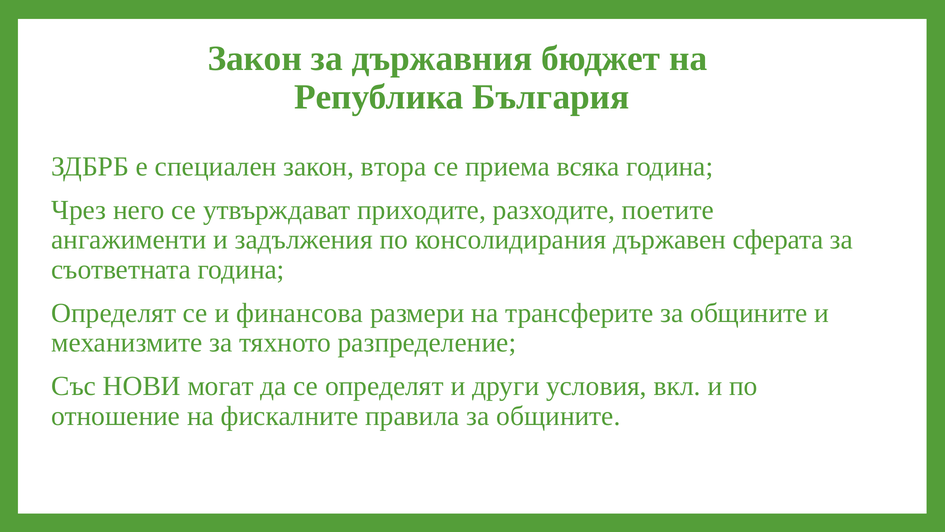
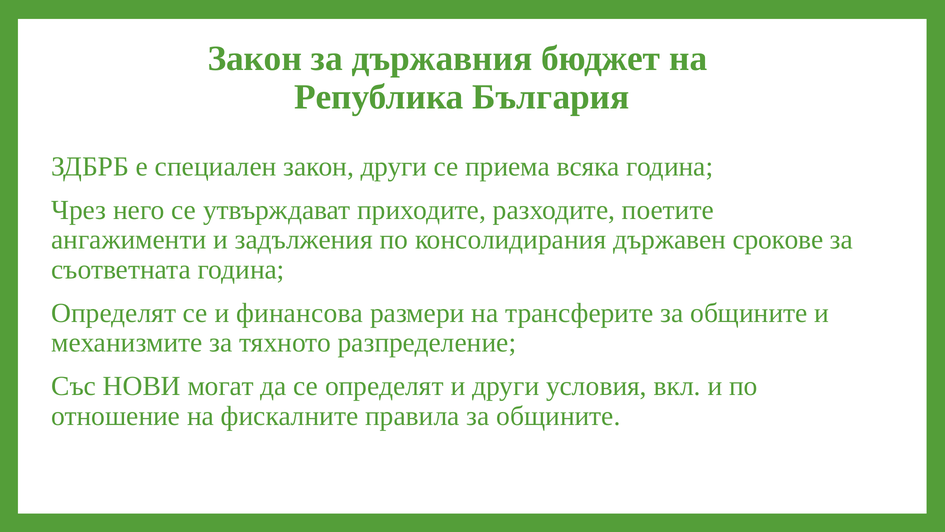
закон втора: втора -> други (394, 166)
сферата: сферата -> срокове (778, 240)
